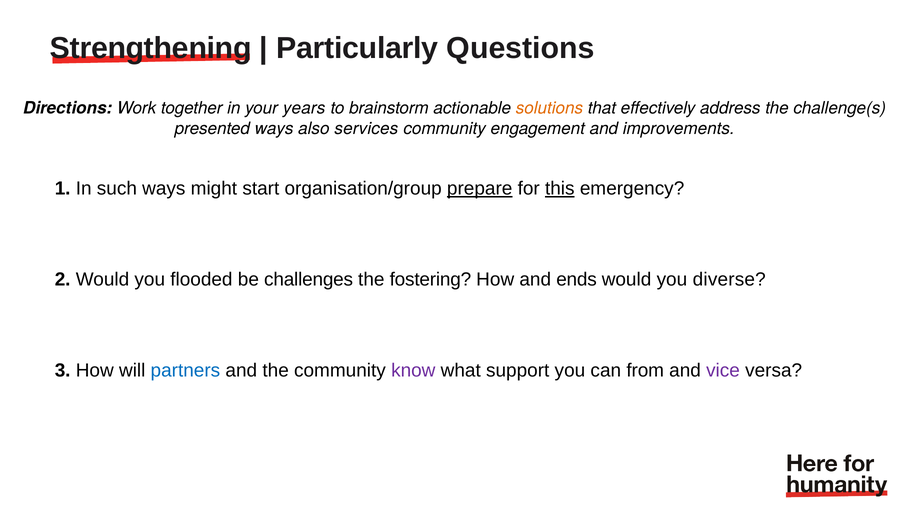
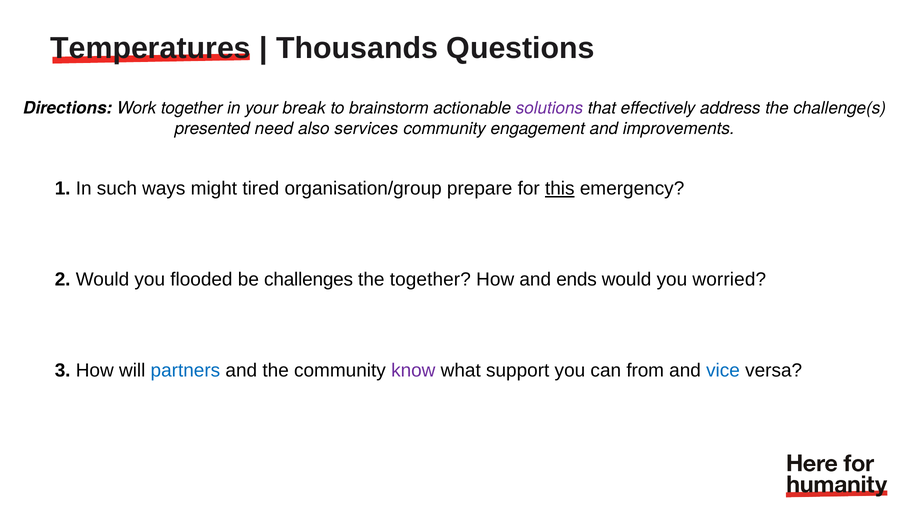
Strengthening: Strengthening -> Temperatures (151, 48)
Particularly: Particularly -> Thousands (357, 48)
years: years -> break (304, 108)
solutions colour: orange -> purple (549, 108)
presented ways: ways -> need (274, 128)
start: start -> tired (261, 189)
prepare underline: present -> none (480, 189)
the fostering: fostering -> together (430, 280)
diverse: diverse -> worried (729, 280)
vice colour: purple -> blue (723, 371)
